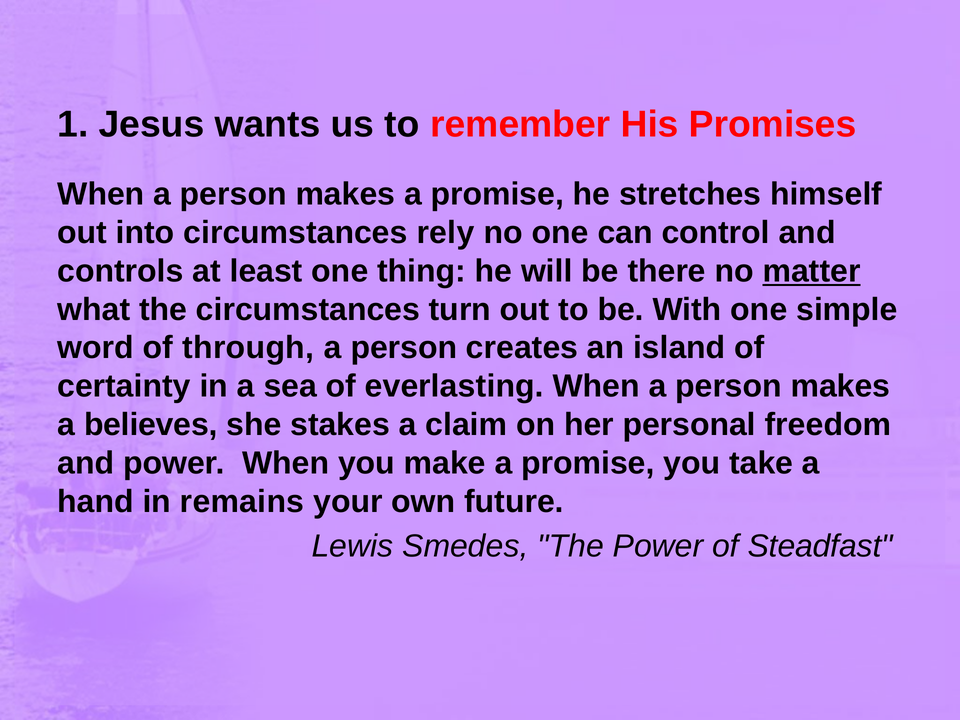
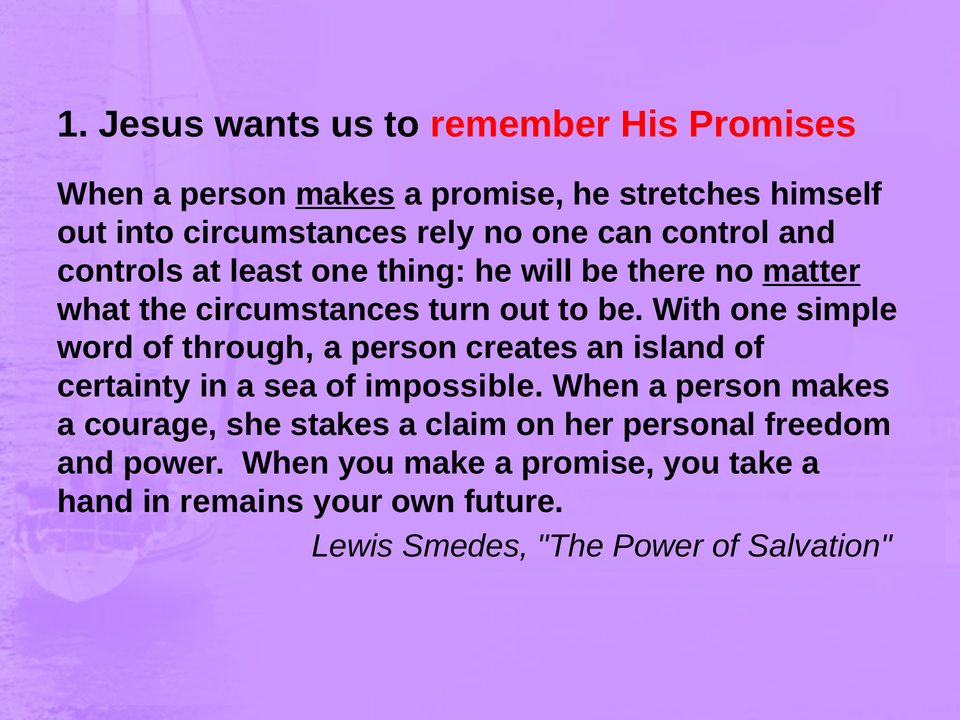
makes underline: none -> present (345, 194)
everlasting: everlasting -> impossible (454, 386)
believes: believes -> courage (151, 425)
Steadfast: Steadfast -> Salvation (820, 546)
